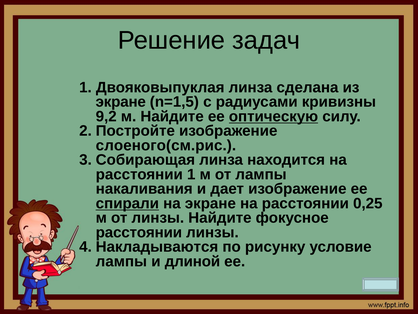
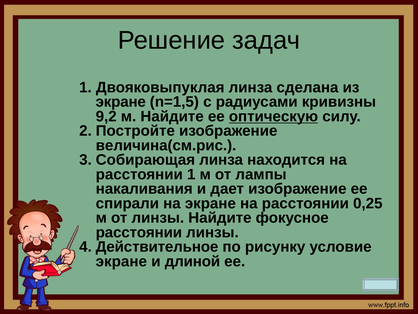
слоеного(см.рис: слоеного(см.рис -> величина(см.рис (166, 145)
спирали underline: present -> none (127, 203)
Накладываются: Накладываются -> Действительное (157, 247)
лампы: лампы -> экране (121, 261)
